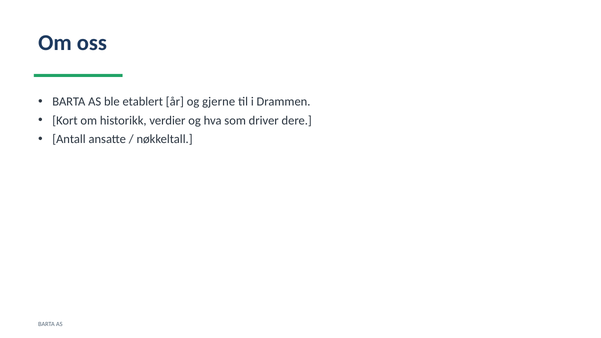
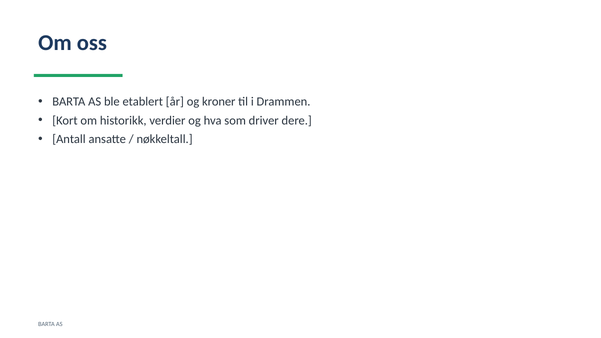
gjerne: gjerne -> kroner (219, 102)
